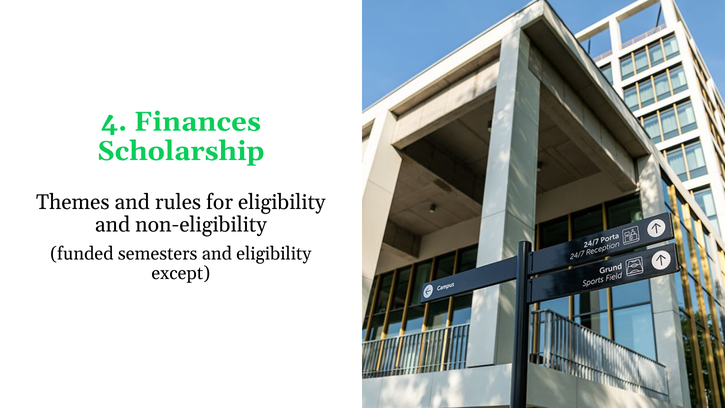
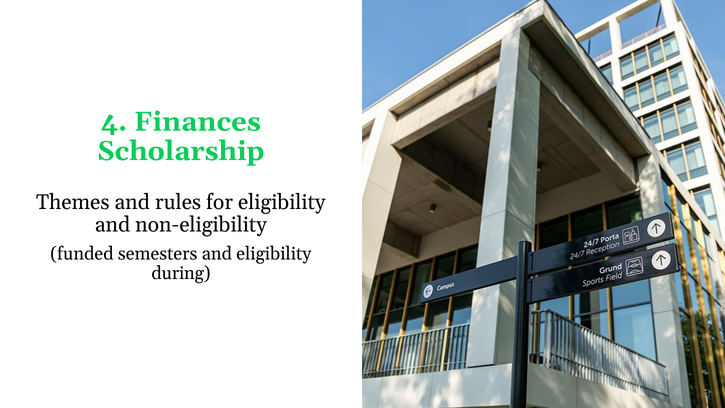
except: except -> during (181, 273)
